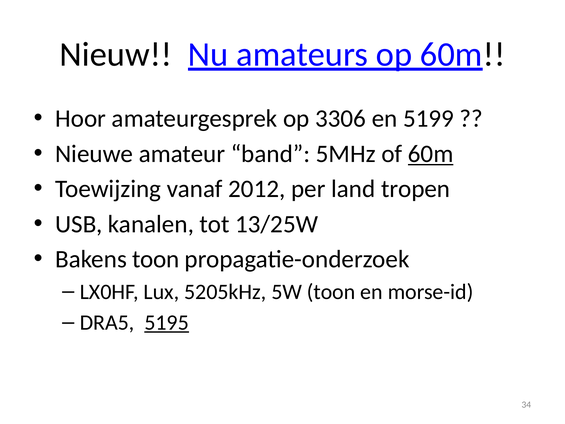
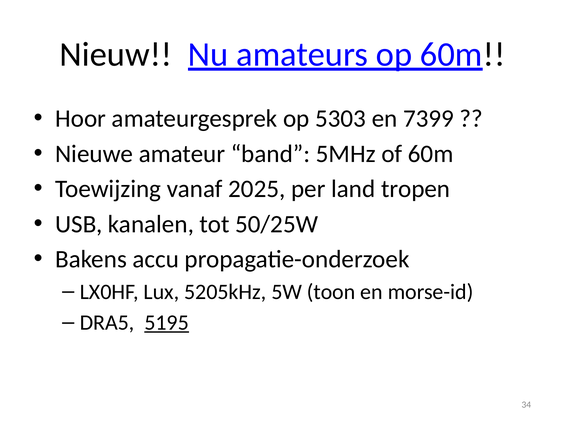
3306: 3306 -> 5303 (341, 119)
5199: 5199 -> 7399 (428, 119)
60m underline: present -> none (431, 154)
2012: 2012 -> 2025 (257, 189)
13/25W: 13/25W -> 50/25W (277, 224)
Bakens toon: toon -> accu (156, 259)
